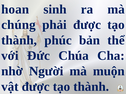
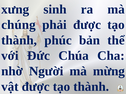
hoan: hoan -> xưng (15, 9)
muộn: muộn -> mừng (109, 71)
